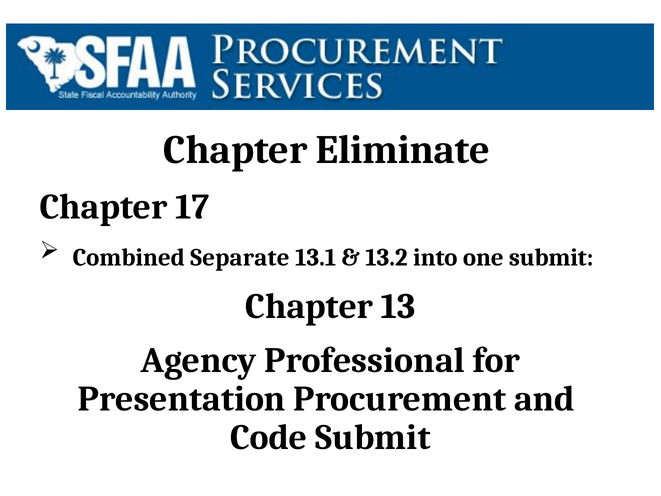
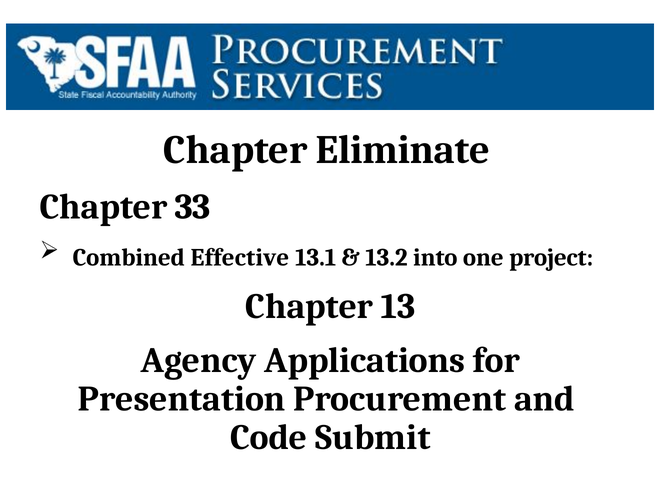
17: 17 -> 33 (193, 207)
Separate: Separate -> Effective (240, 257)
one submit: submit -> project (551, 257)
Professional: Professional -> Applications (365, 360)
